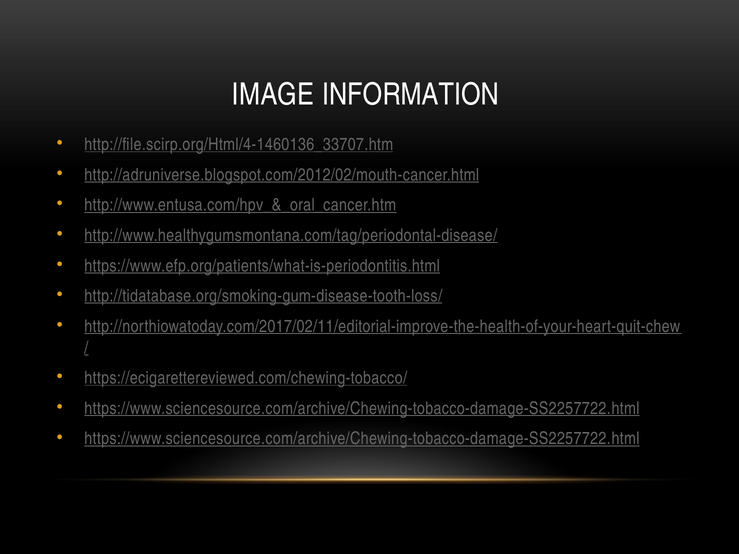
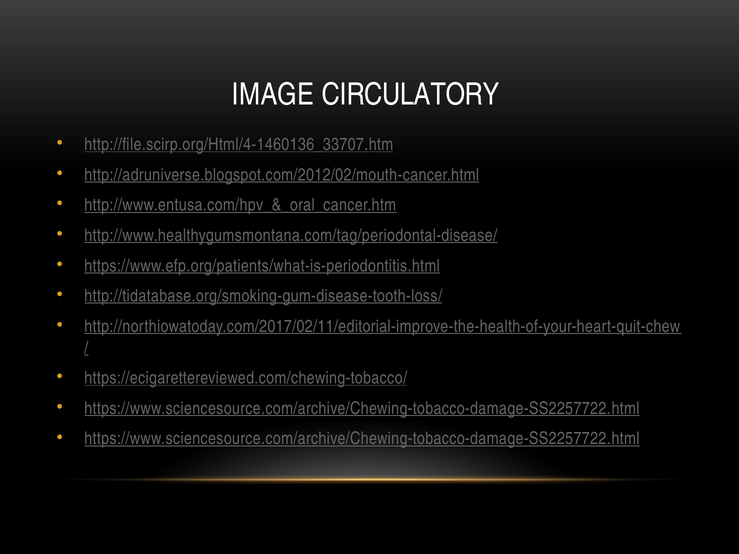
INFORMATION: INFORMATION -> CIRCULATORY (411, 95)
